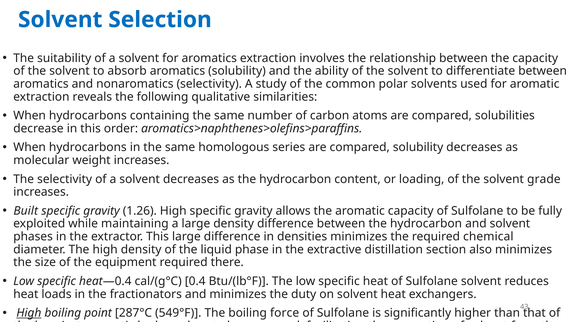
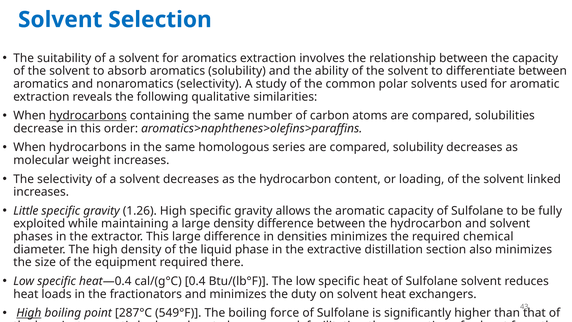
hydrocarbons underline: none -> present (88, 116)
grade: grade -> linked (544, 179)
Built: Built -> Little (26, 211)
